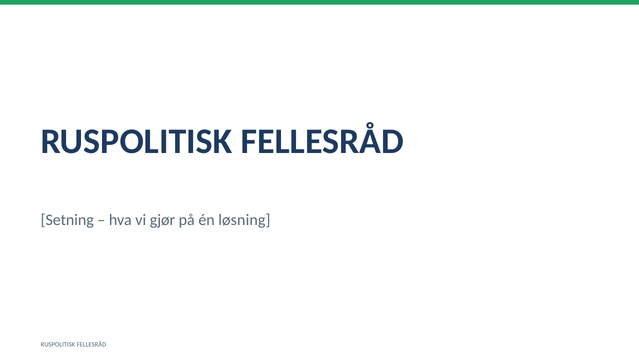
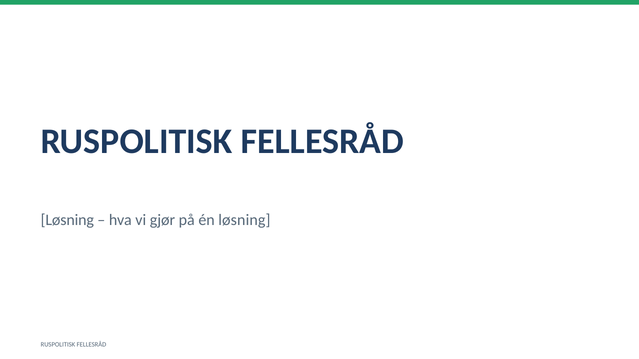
Setning: Setning -> Løsning (67, 220)
